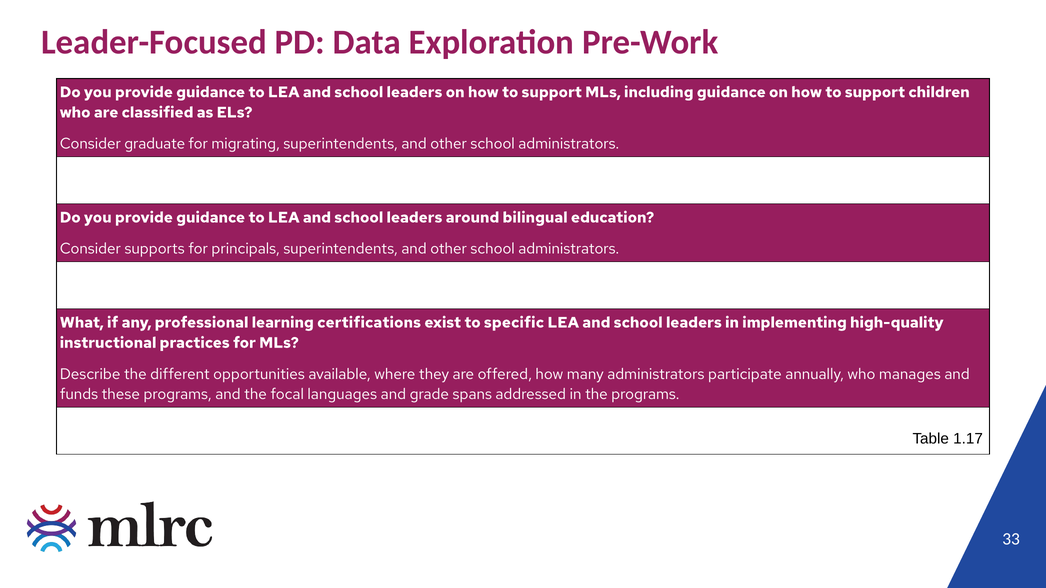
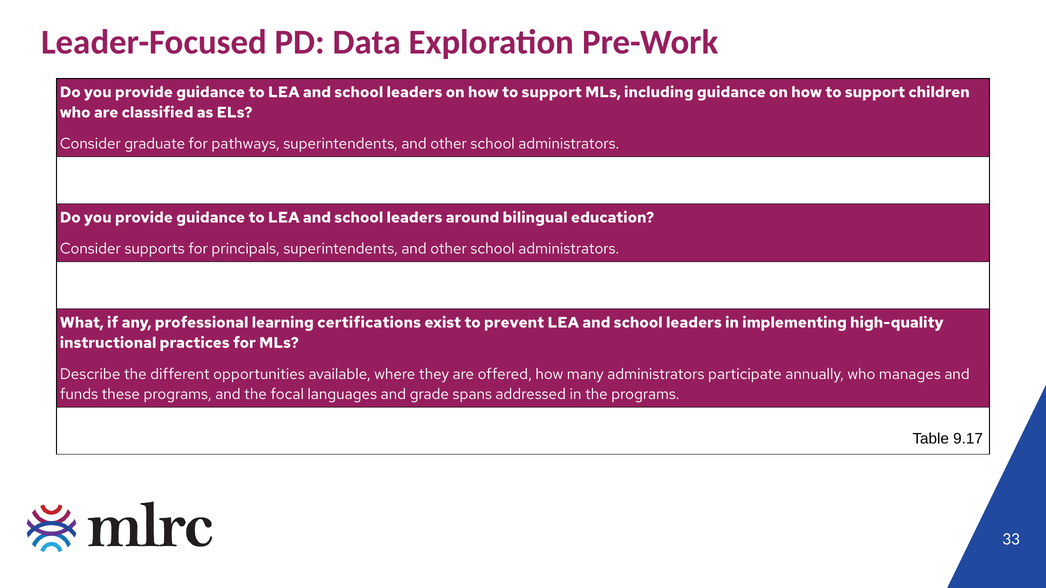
migrating: migrating -> pathways (246, 144)
specific: specific -> prevent (514, 323)
1.17: 1.17 -> 9.17 (968, 439)
